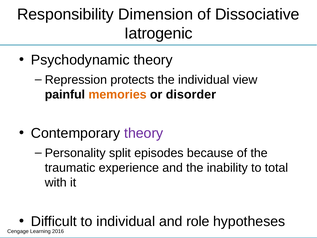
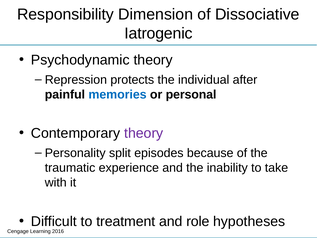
view: view -> after (245, 80)
memories colour: orange -> blue (118, 94)
disorder: disorder -> personal (191, 94)
total: total -> take (276, 168)
to individual: individual -> treatment (126, 221)
